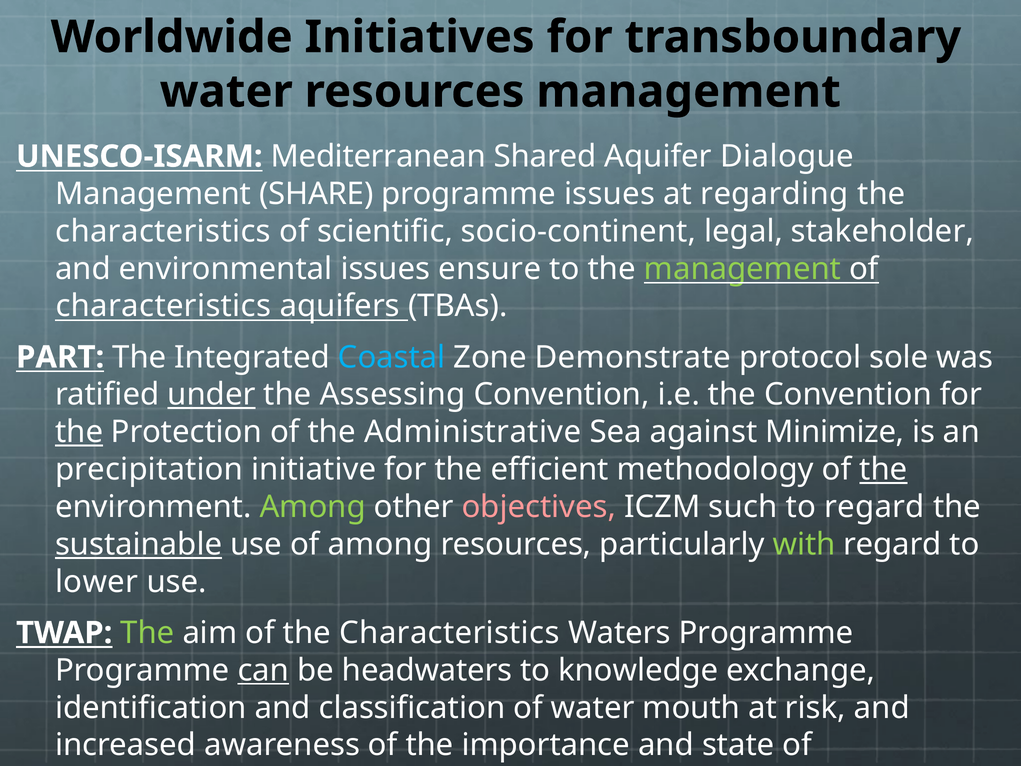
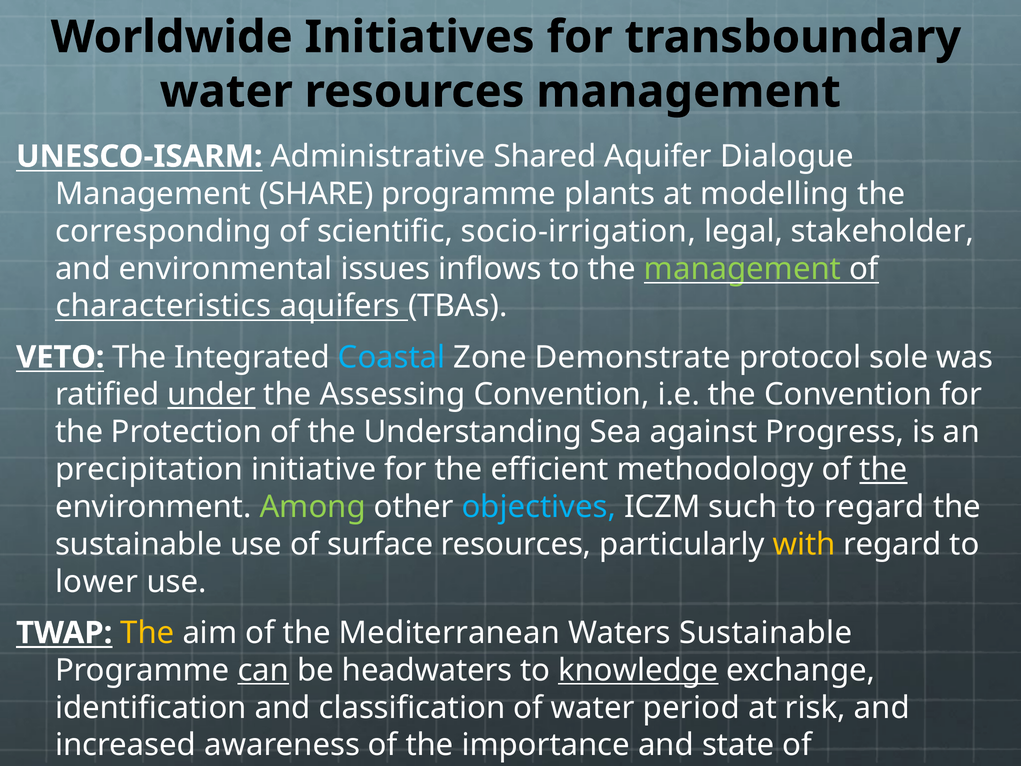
Mediterranean: Mediterranean -> Administrative (378, 156)
programme issues: issues -> plants (610, 194)
regarding: regarding -> modelling (775, 194)
characteristics: characteristics -> corresponding (163, 231)
socio-continent: socio-continent -> socio-irrigation (578, 231)
ensure: ensure -> inflows (490, 269)
PART: PART -> VETO (60, 357)
the underline: present -> none (79, 432)
Administrative: Administrative -> Understanding (473, 432)
Minimize: Minimize -> Progress (835, 432)
objectives colour: pink -> light blue (539, 507)
sustainable underline: present -> none (139, 544)
of among: among -> surface (380, 544)
with colour: light green -> yellow (804, 544)
The colour: light green -> yellow (147, 633)
of the Characteristics: Characteristics -> Mediterranean (450, 633)
Waters Programme: Programme -> Sustainable (766, 633)
knowledge underline: none -> present (638, 670)
mouth: mouth -> period (691, 708)
